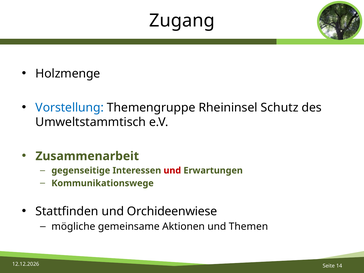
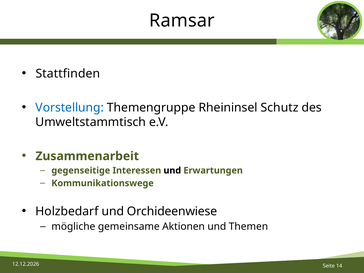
Zugang: Zugang -> Ramsar (182, 21)
Holzmenge: Holzmenge -> Stattfinden (68, 74)
und colour: red -> black (172, 170)
Stattfinden: Stattfinden -> Holzbedarf (67, 211)
